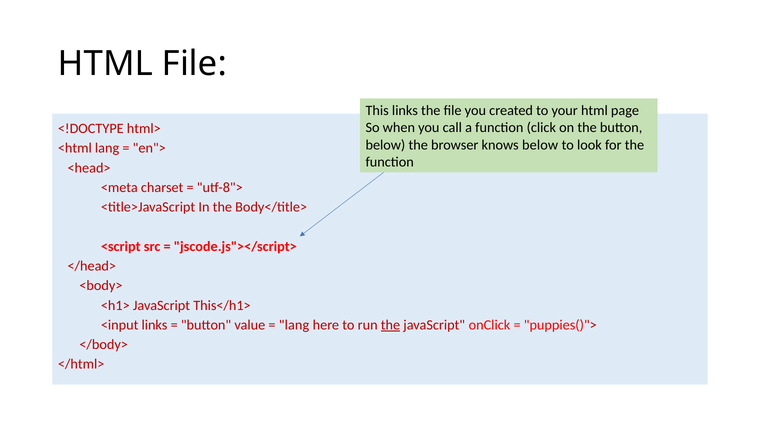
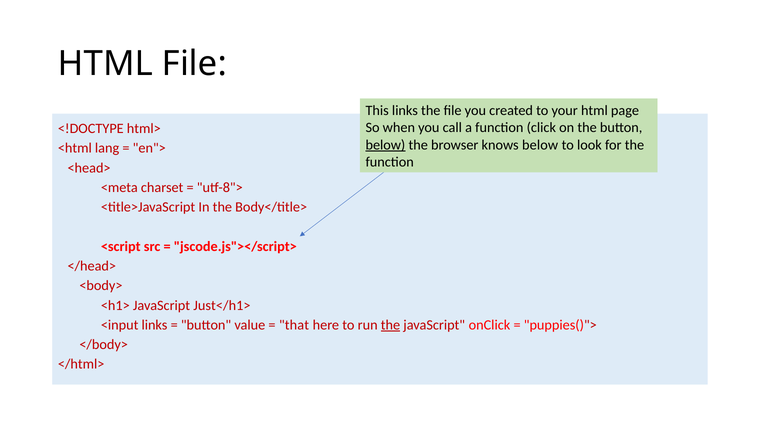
below underline: none -> present (385, 145)
This</h1>: This</h1> -> Just</h1> (222, 306)
lang: lang -> that (294, 325)
